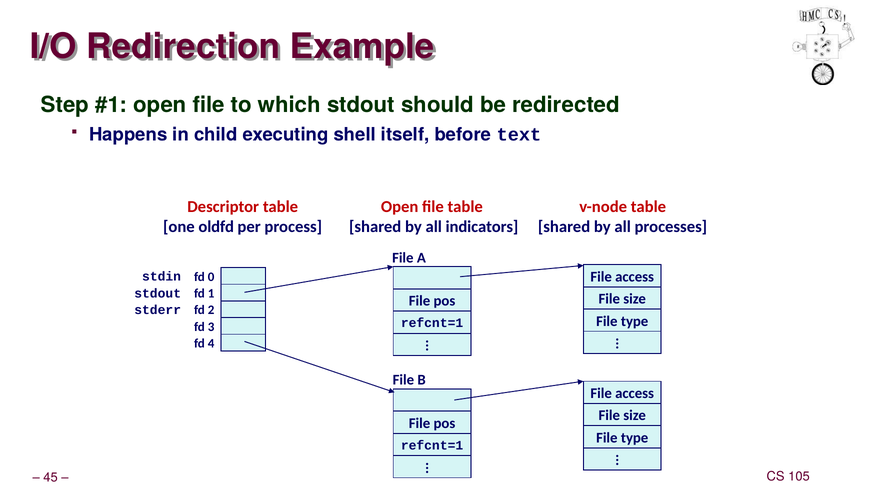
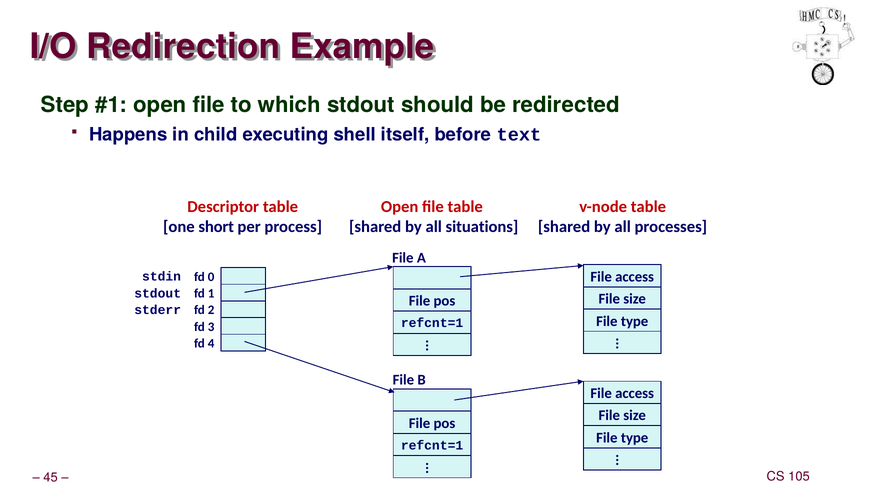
oldfd: oldfd -> short (216, 227)
indicators: indicators -> situations (482, 227)
